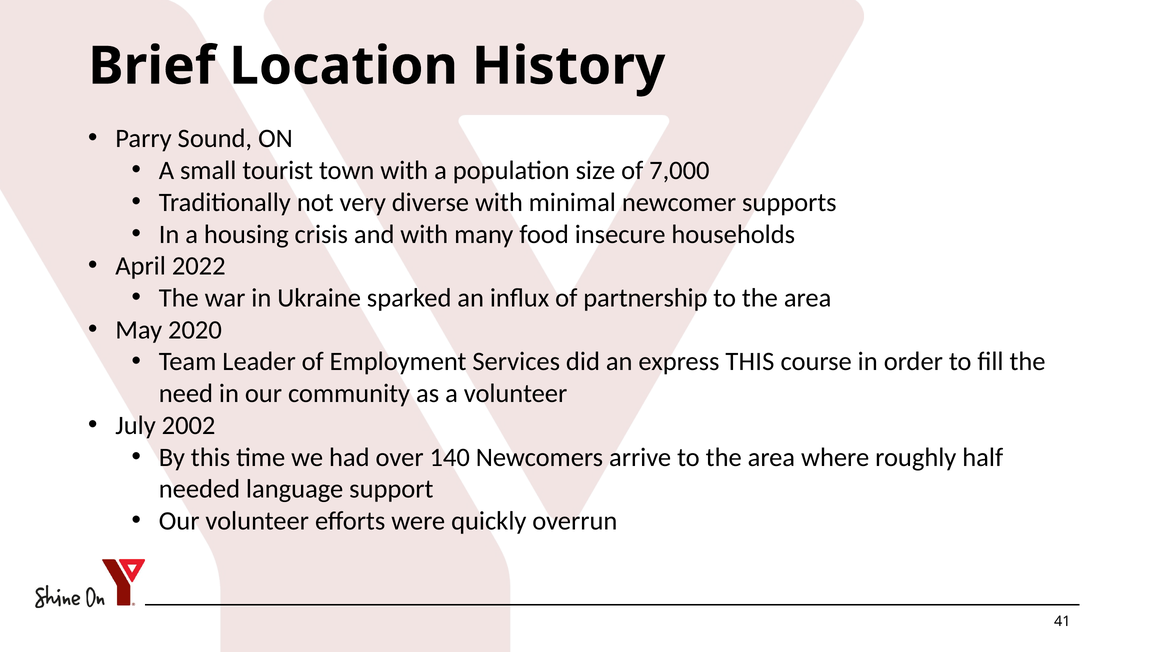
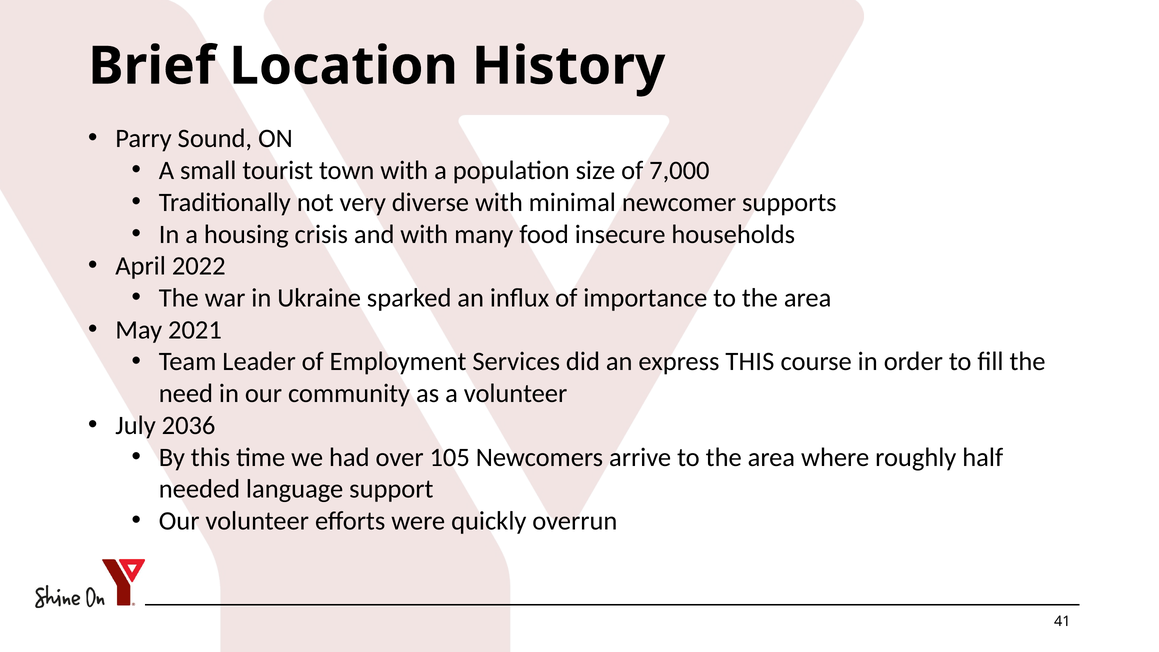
partnership: partnership -> importance (645, 298)
2020: 2020 -> 2021 (195, 330)
2002: 2002 -> 2036 (189, 425)
140: 140 -> 105 (450, 457)
